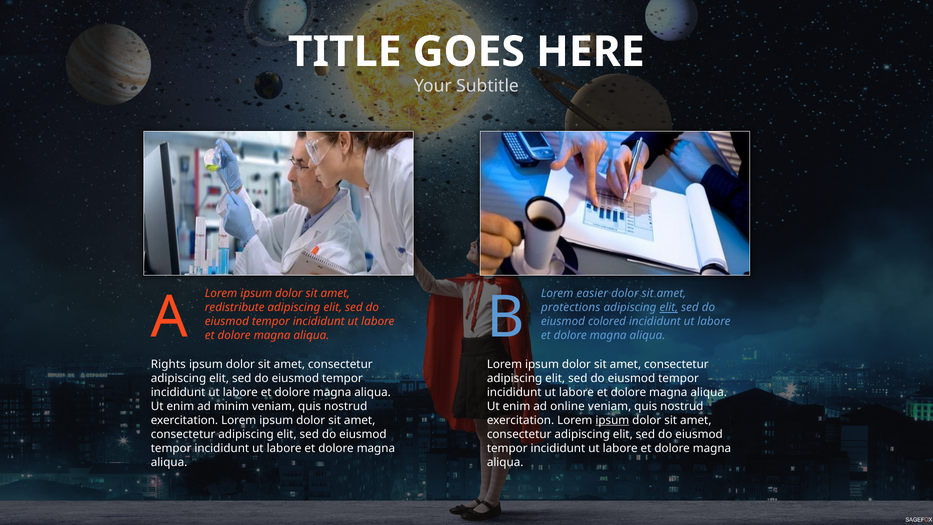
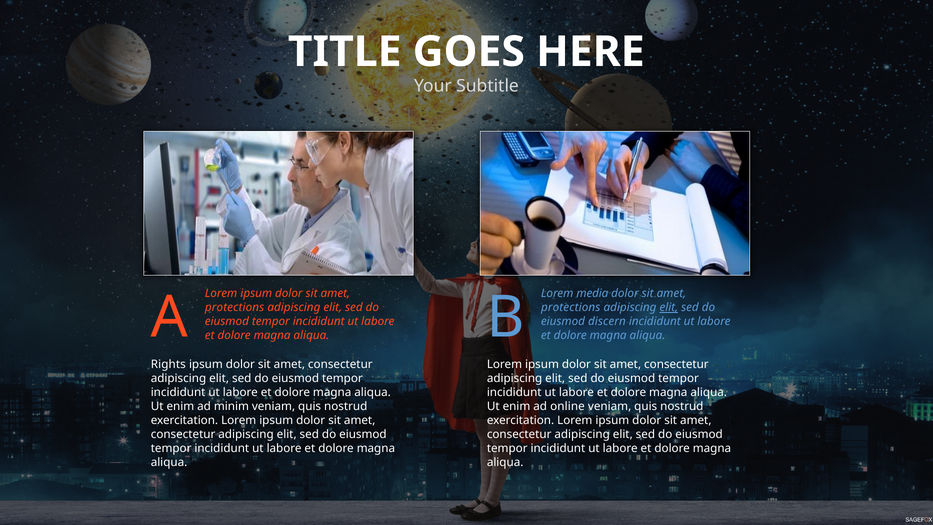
easier: easier -> media (592, 293)
redistribute: redistribute -> protections (235, 307)
colored: colored -> discern (607, 321)
ipsum underline: present -> none (612, 420)
